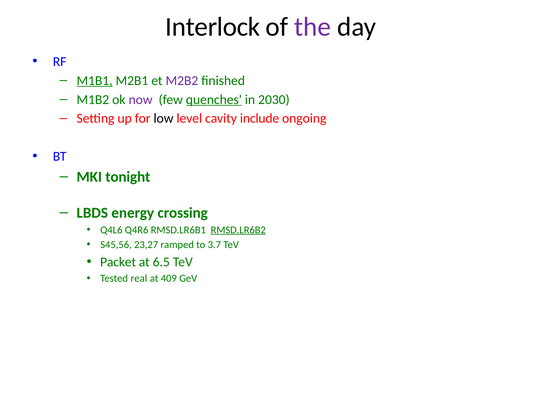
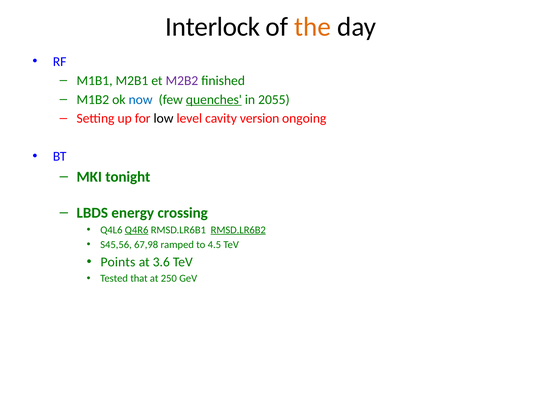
the colour: purple -> orange (313, 27)
M1B1 underline: present -> none (95, 80)
now colour: purple -> blue (141, 99)
2030: 2030 -> 2055 (274, 99)
include: include -> version (260, 118)
Q4R6 underline: none -> present (137, 230)
23,27: 23,27 -> 67,98 (146, 244)
3.7: 3.7 -> 4.5 (214, 244)
Packet: Packet -> Points (118, 262)
6.5: 6.5 -> 3.6 (161, 262)
real: real -> that (139, 278)
409: 409 -> 250 (169, 278)
